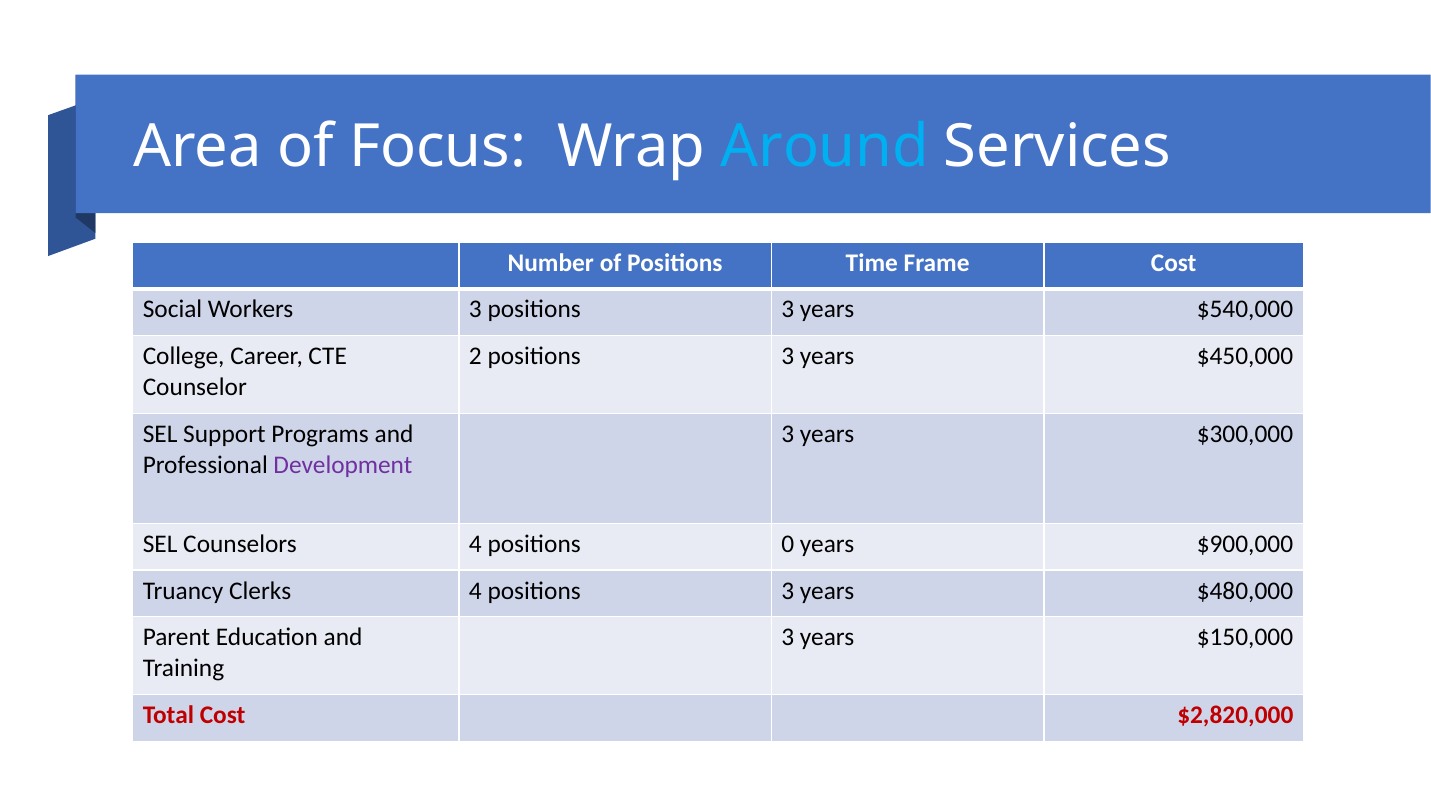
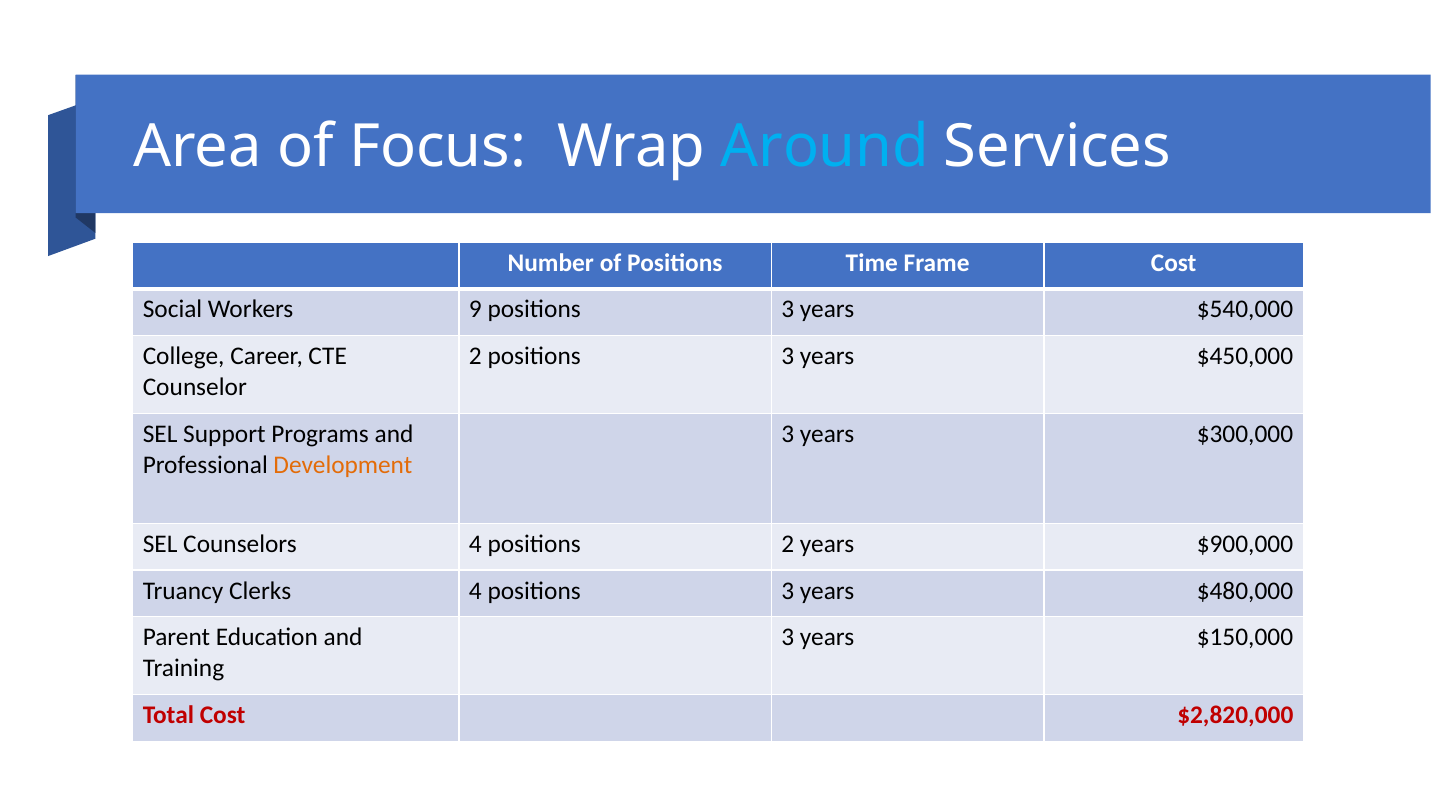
Workers 3: 3 -> 9 (475, 310)
Development colour: purple -> orange (343, 465)
positions 0: 0 -> 2 (788, 544)
